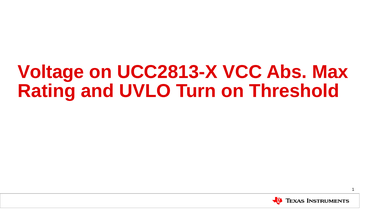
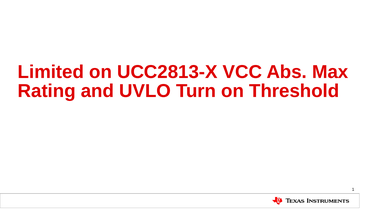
Voltage: Voltage -> Limited (51, 72)
